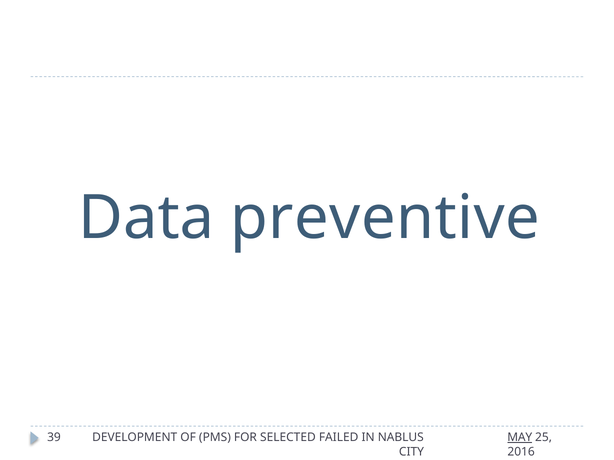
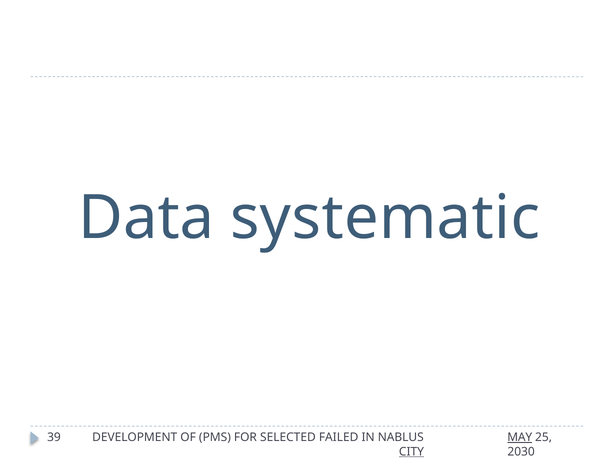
preventive: preventive -> systematic (385, 218)
CITY underline: none -> present (411, 452)
2016: 2016 -> 2030 (521, 452)
